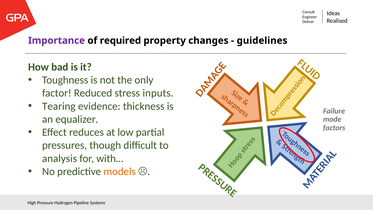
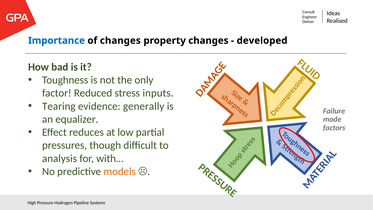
Importance colour: purple -> blue (57, 41)
of required: required -> changes (120, 41)
guidelines: guidelines -> developed (262, 41)
thickness: thickness -> generally (144, 106)
